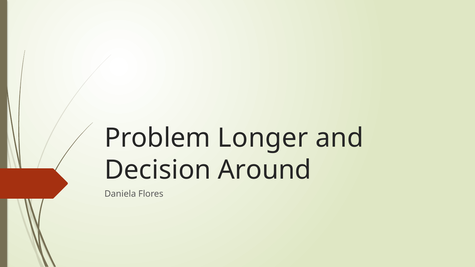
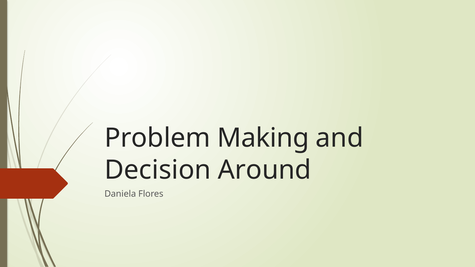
Longer: Longer -> Making (263, 138)
